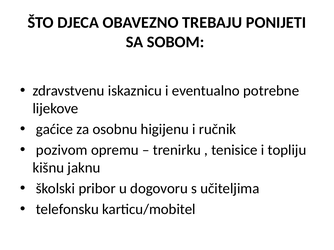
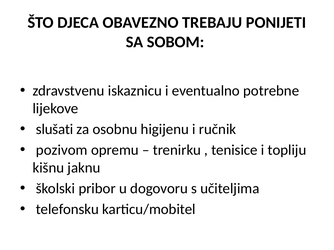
gaćice: gaćice -> slušati (55, 130)
